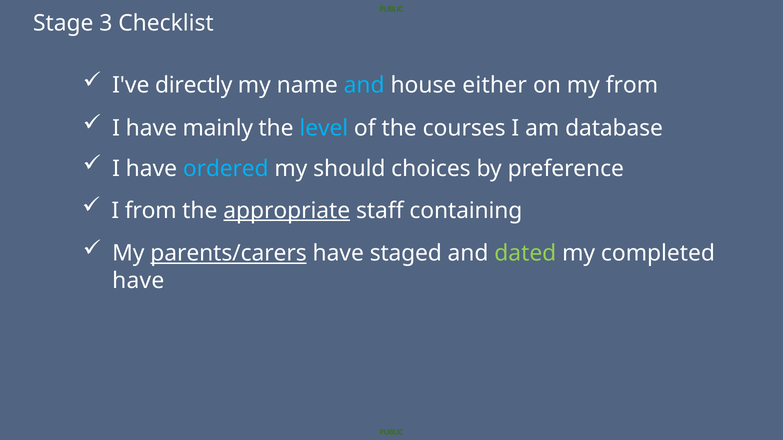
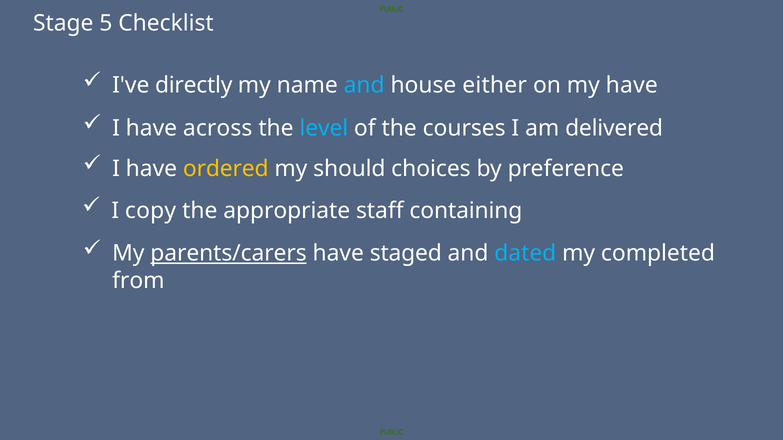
3: 3 -> 5 (106, 23)
my from: from -> have (632, 85)
mainly: mainly -> across (218, 128)
database: database -> delivered (614, 128)
ordered colour: light blue -> yellow (226, 169)
I from: from -> copy (151, 211)
appropriate underline: present -> none (287, 211)
dated colour: light green -> light blue (525, 254)
have: have -> from (138, 281)
